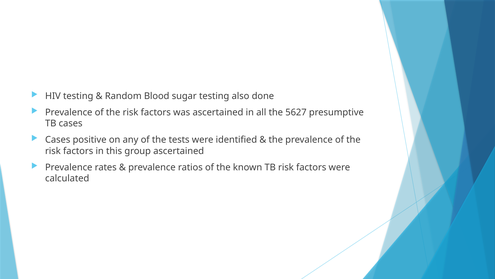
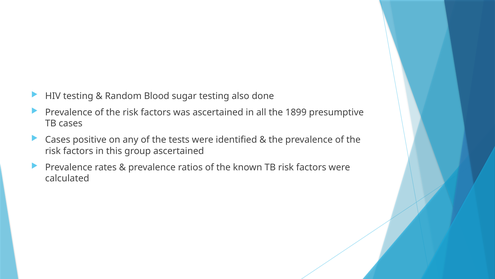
5627: 5627 -> 1899 (296, 112)
